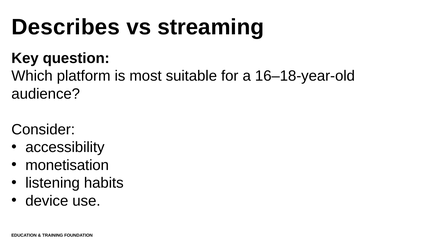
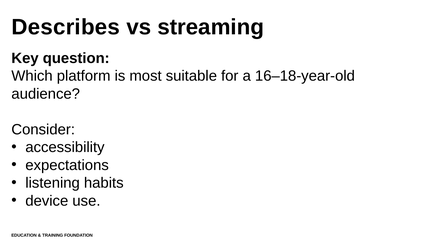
monetisation: monetisation -> expectations (67, 165)
